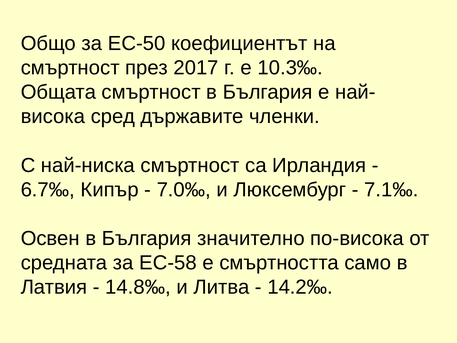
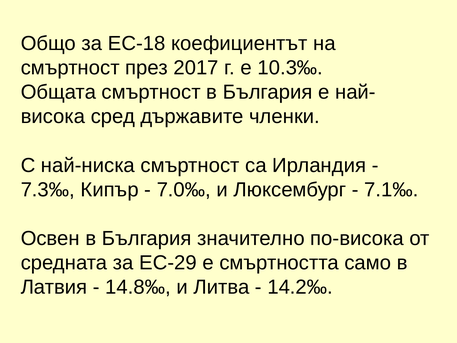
ЕС-50: ЕС-50 -> ЕС-18 (137, 43)
6.7‰: 6.7‰ -> 7.3‰ (48, 190)
ЕС-58: ЕС-58 -> ЕС-29 (168, 263)
